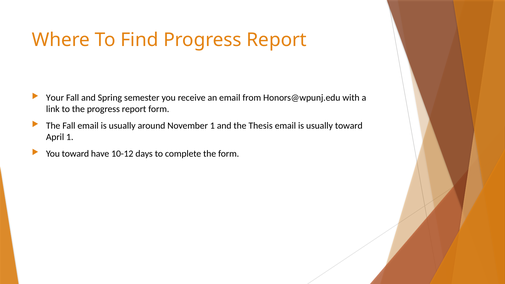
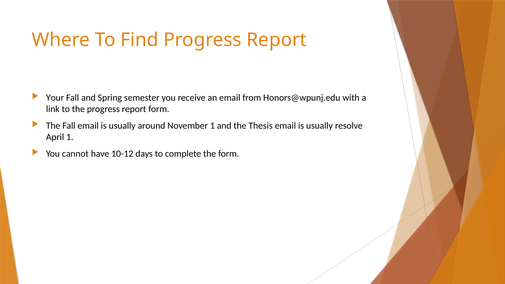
usually toward: toward -> resolve (349, 126)
You toward: toward -> cannot (75, 154)
